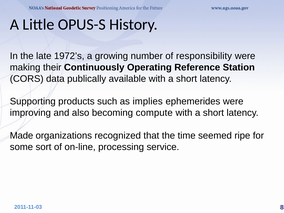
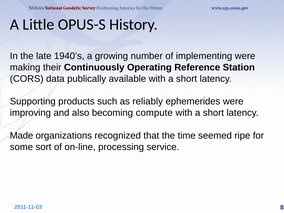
1972’s: 1972’s -> 1940’s (69, 56)
responsibility: responsibility -> implementing (204, 56)
implies: implies -> reliably (148, 101)
